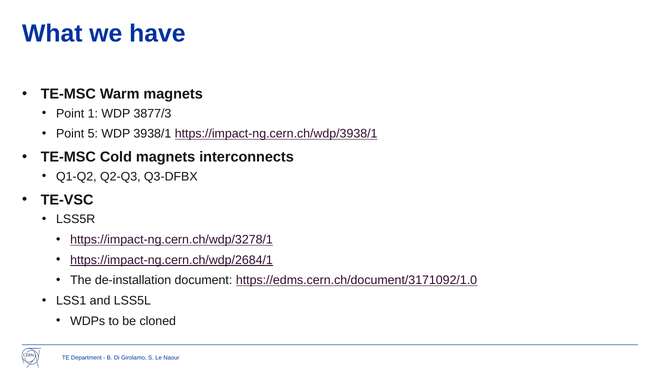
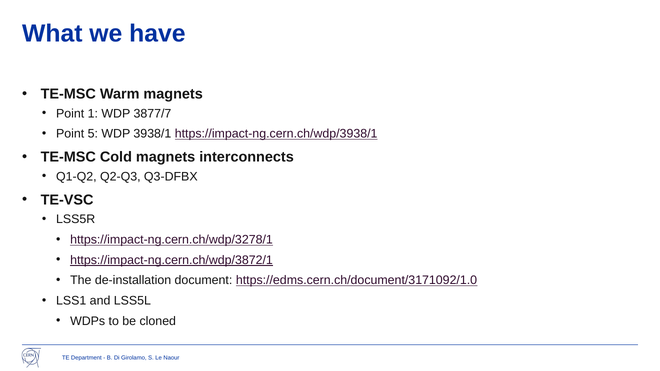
3877/3: 3877/3 -> 3877/7 (152, 114)
https://impact-ng.cern.ch/wdp/2684/1: https://impact-ng.cern.ch/wdp/2684/1 -> https://impact-ng.cern.ch/wdp/3872/1 (172, 260)
